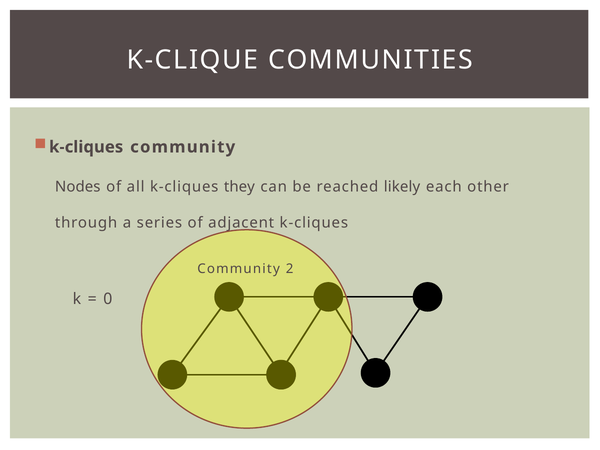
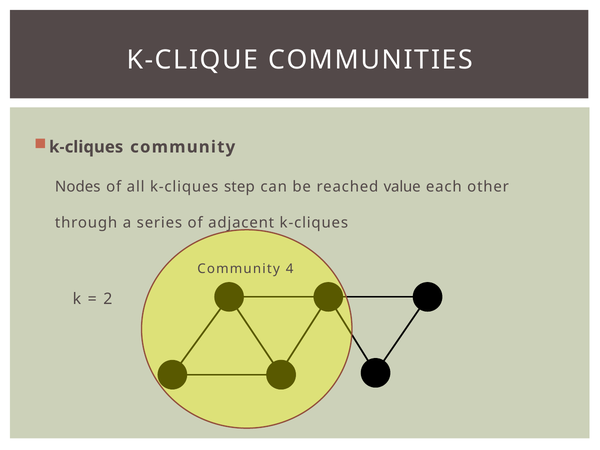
they: they -> step (239, 187)
likely: likely -> value (402, 187)
2: 2 -> 4 (290, 269)
0: 0 -> 2 (108, 299)
